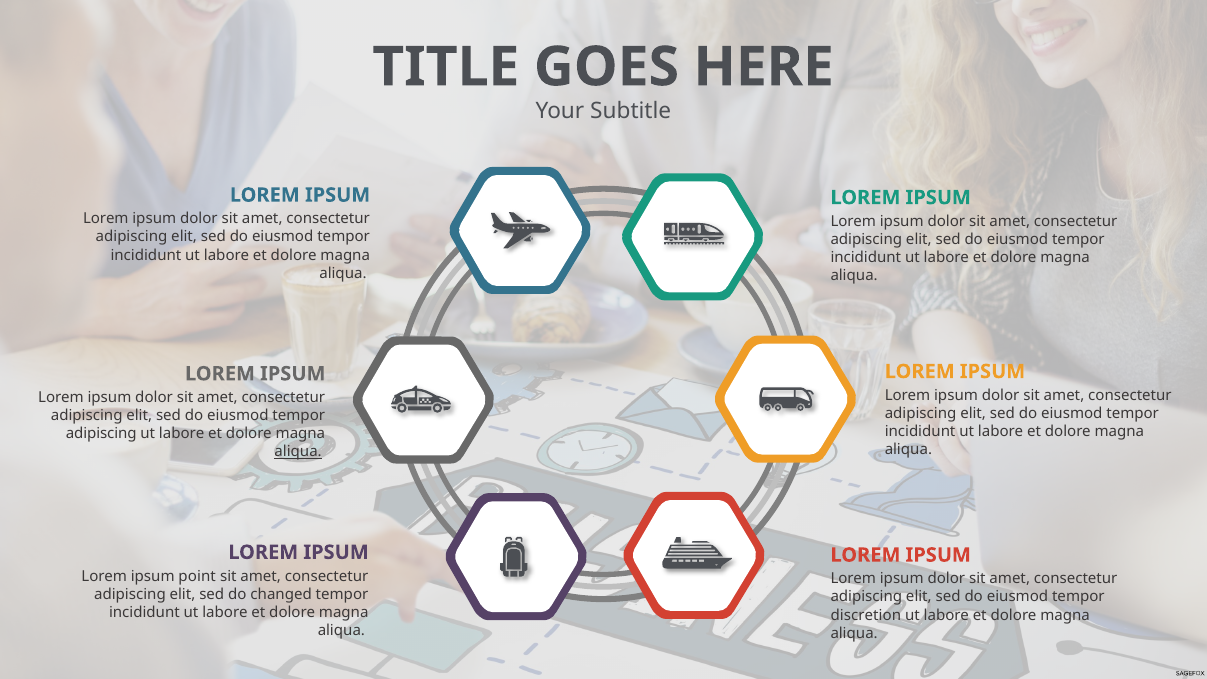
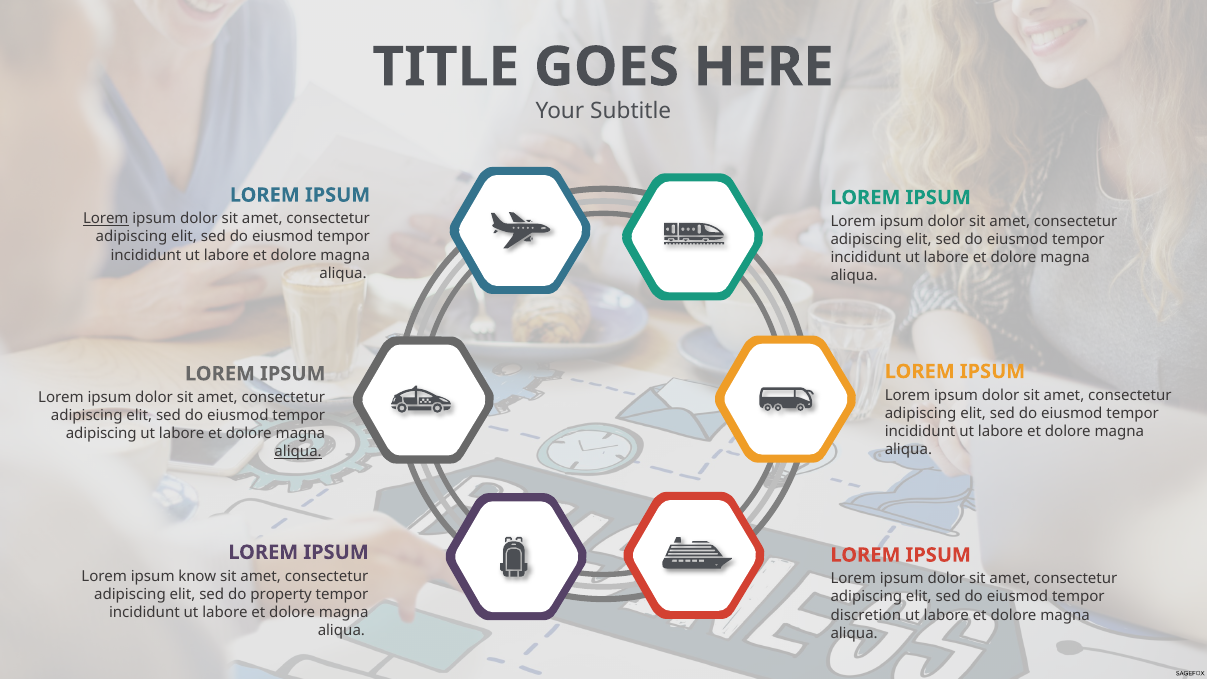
Lorem underline: none -> present (106, 219)
point: point -> know (197, 576)
changed: changed -> property (281, 594)
